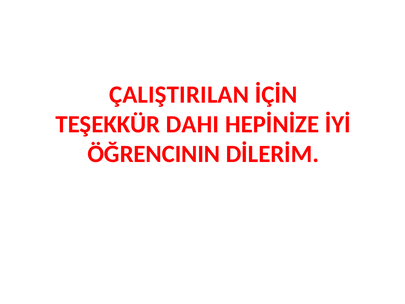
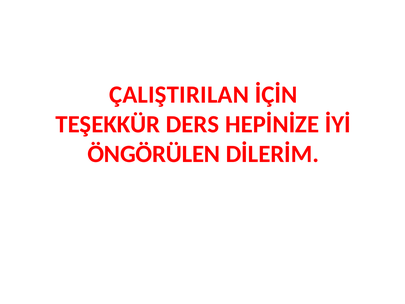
DAHI: DAHI -> DERS (193, 124)
ÖĞRENCININ: ÖĞRENCININ -> ÖNGÖRÜLEN (154, 154)
